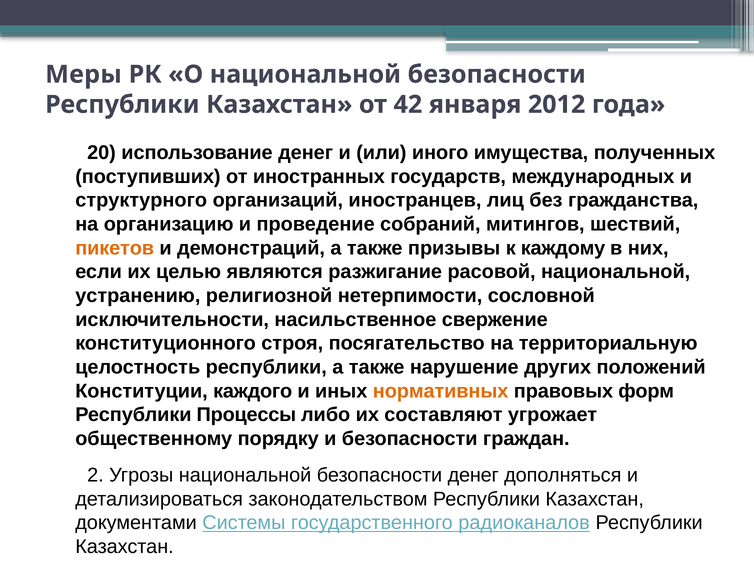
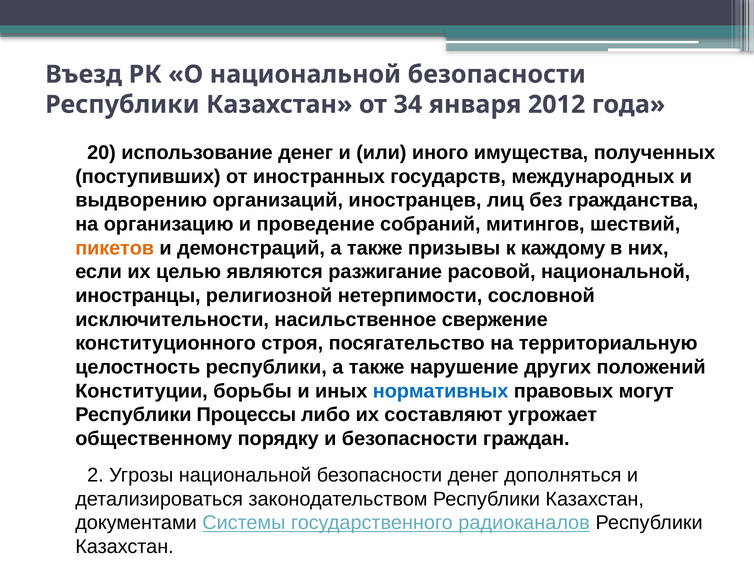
Меры: Меры -> Въезд (84, 74)
42: 42 -> 34 (408, 105)
структурного: структурного -> выдворению (141, 200)
устранению: устранению -> иностранцы (138, 296)
каждого: каждого -> борьбы (253, 391)
нормативных colour: orange -> blue (441, 391)
форм: форм -> могут (646, 391)
